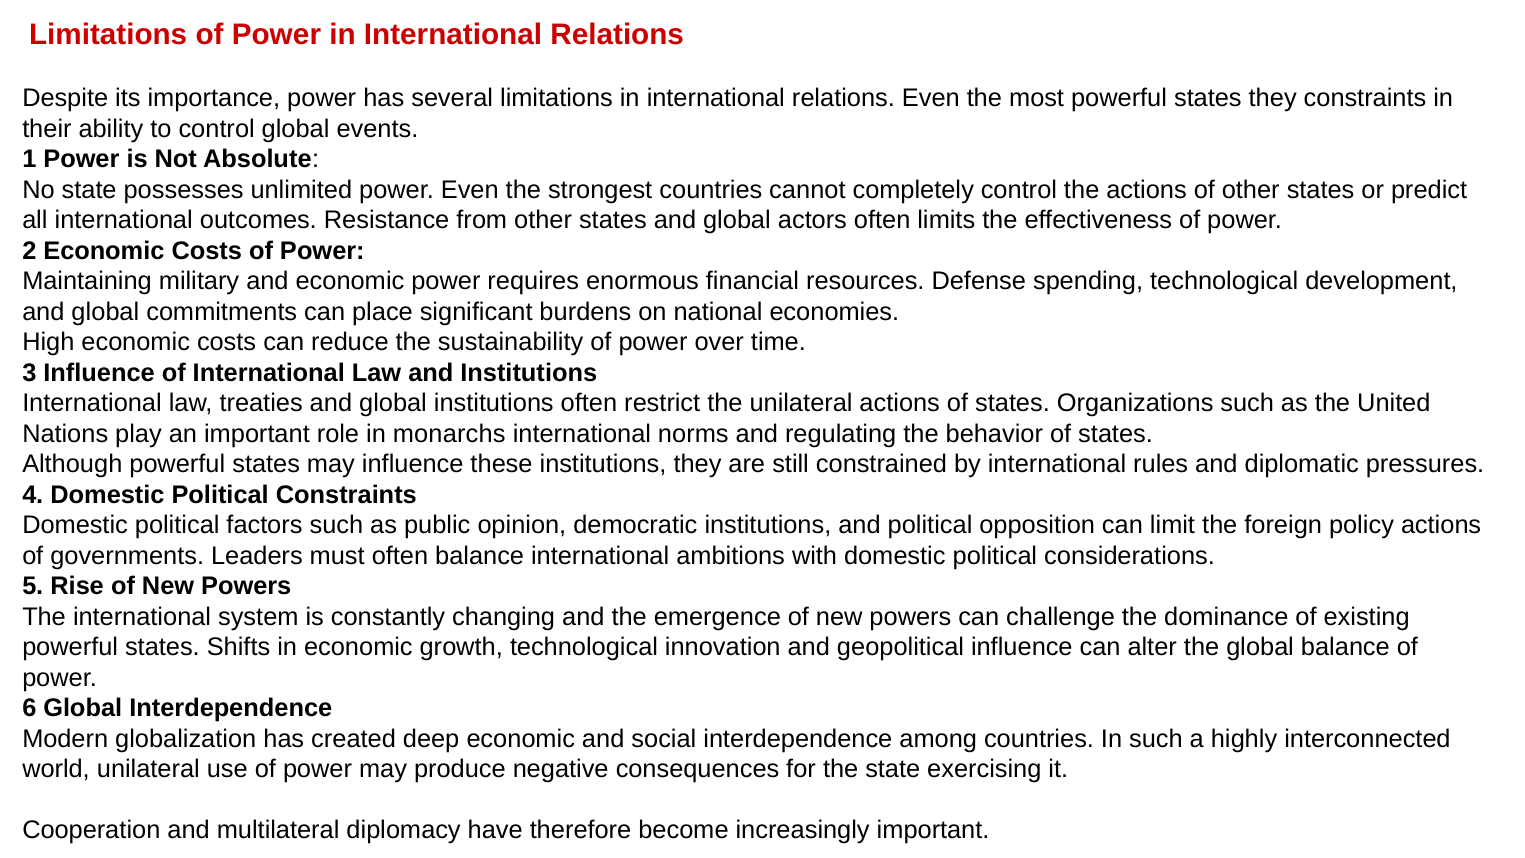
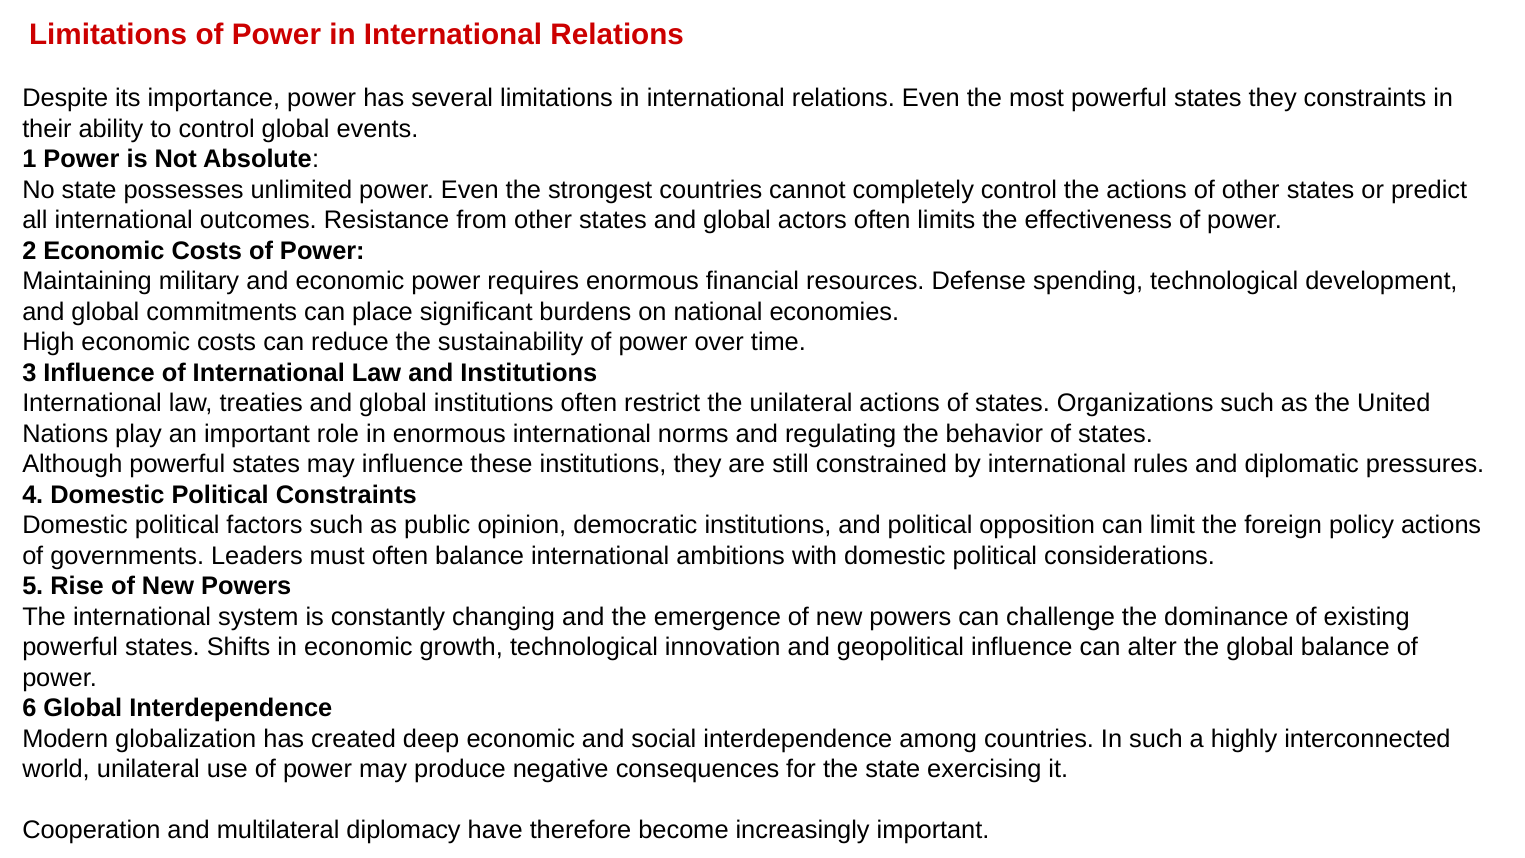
in monarchs: monarchs -> enormous (449, 434)
